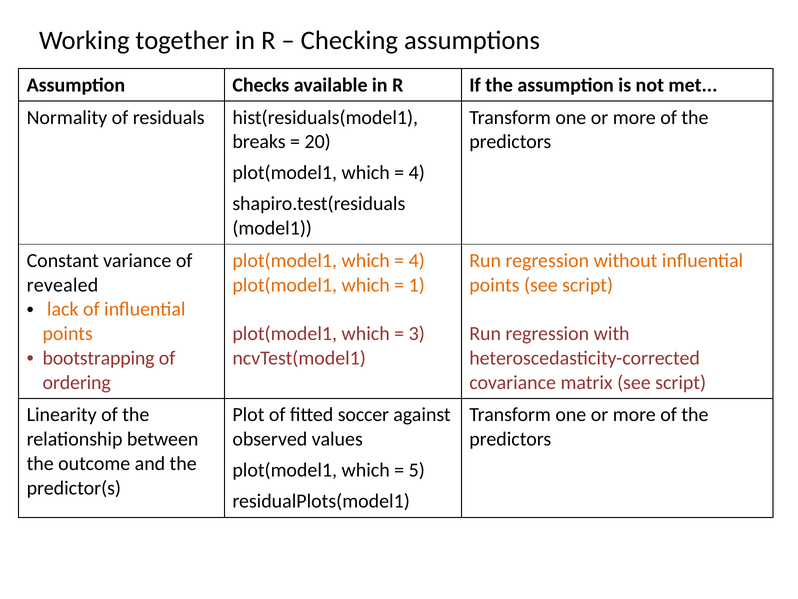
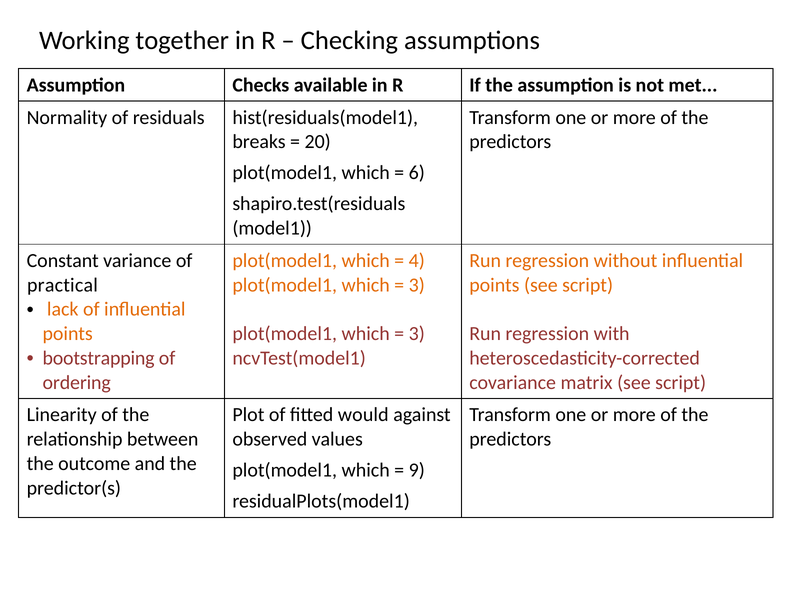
4: 4 -> 6 (417, 173)
revealed: revealed -> practical (62, 285)
1: 1 -> 3 (417, 285)
soccer: soccer -> would (363, 415)
5: 5 -> 9 (417, 470)
